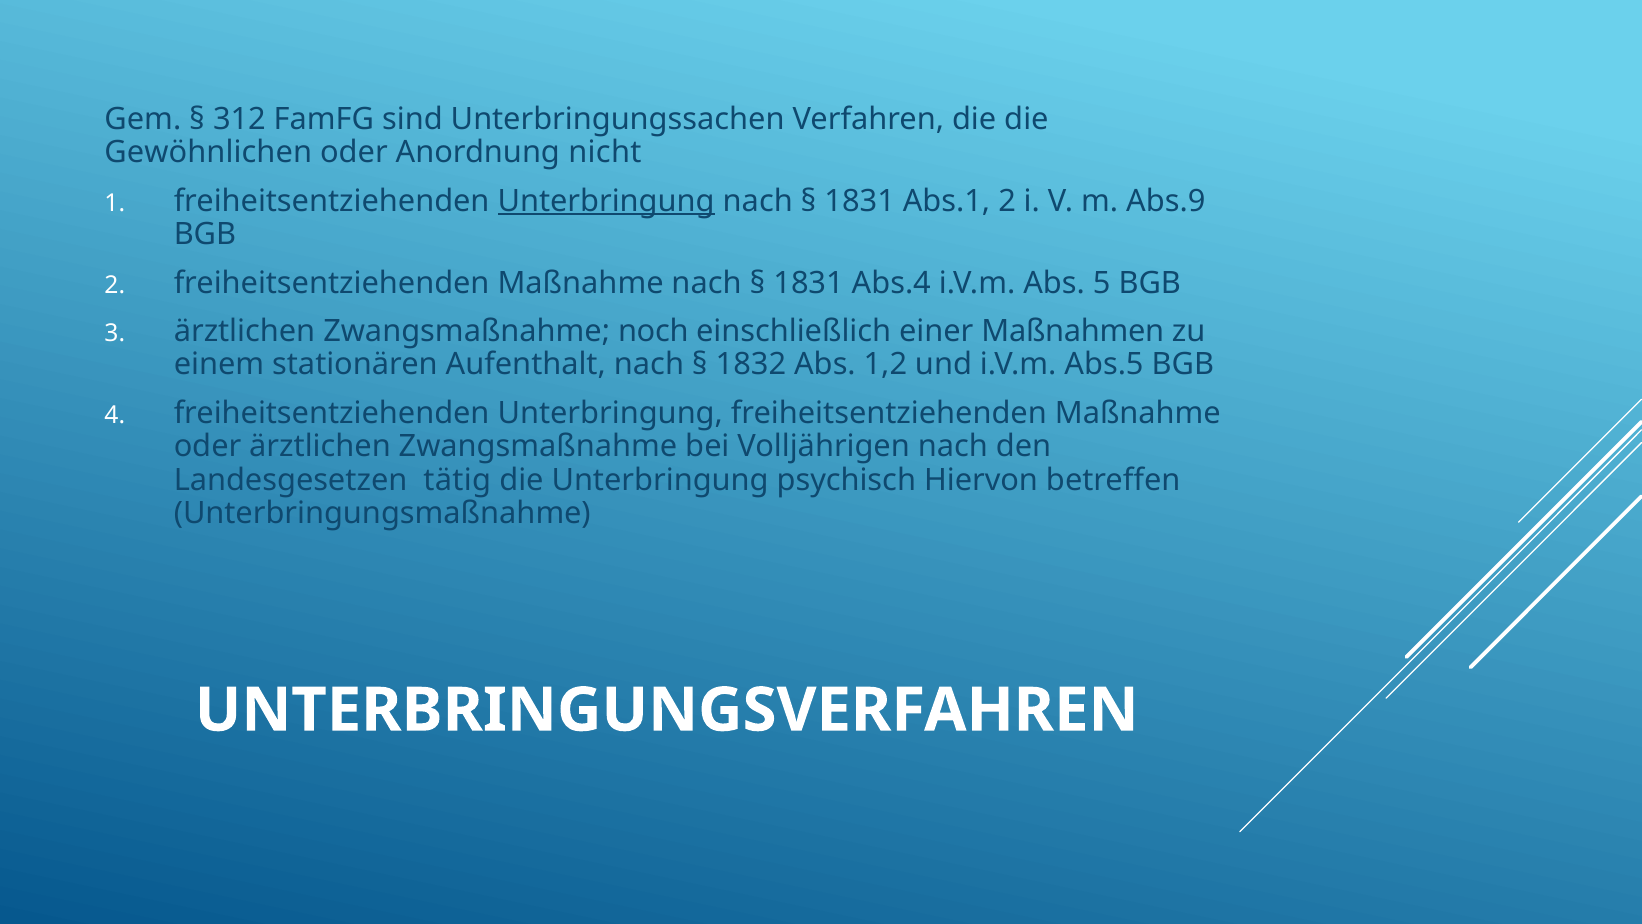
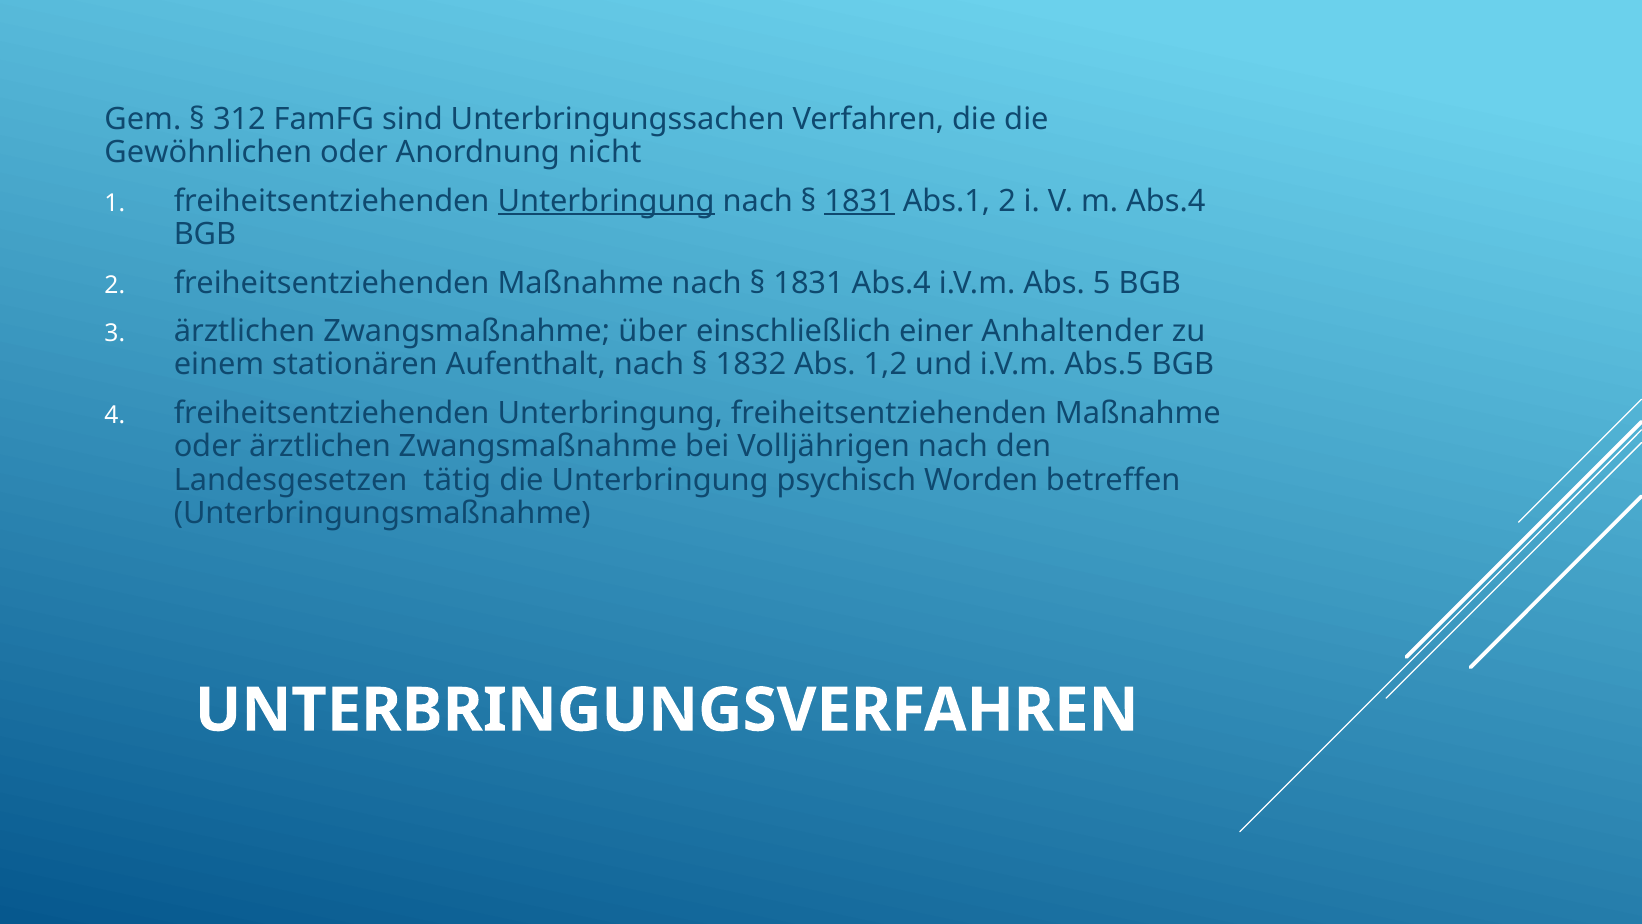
1831 underline: none -> present (860, 201)
m Abs.9: Abs.9 -> Abs.4 (1166, 201)
noch: noch -> über (653, 331)
Maßnahmen: Maßnahmen -> Anhaltender (1072, 331)
Hiervon: Hiervon -> Worden (981, 480)
